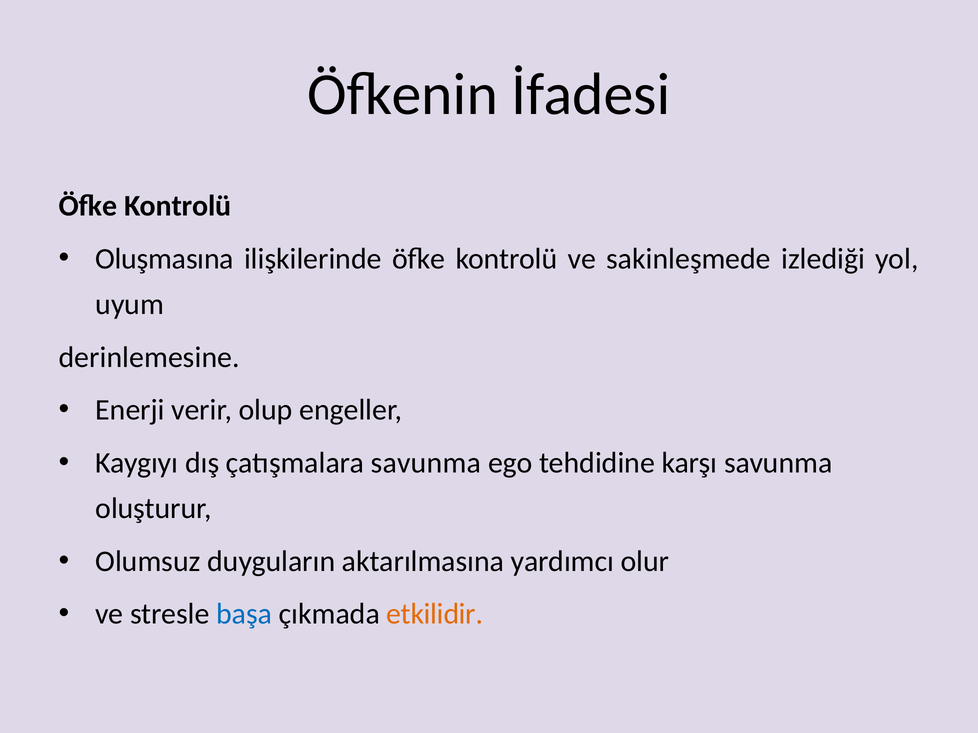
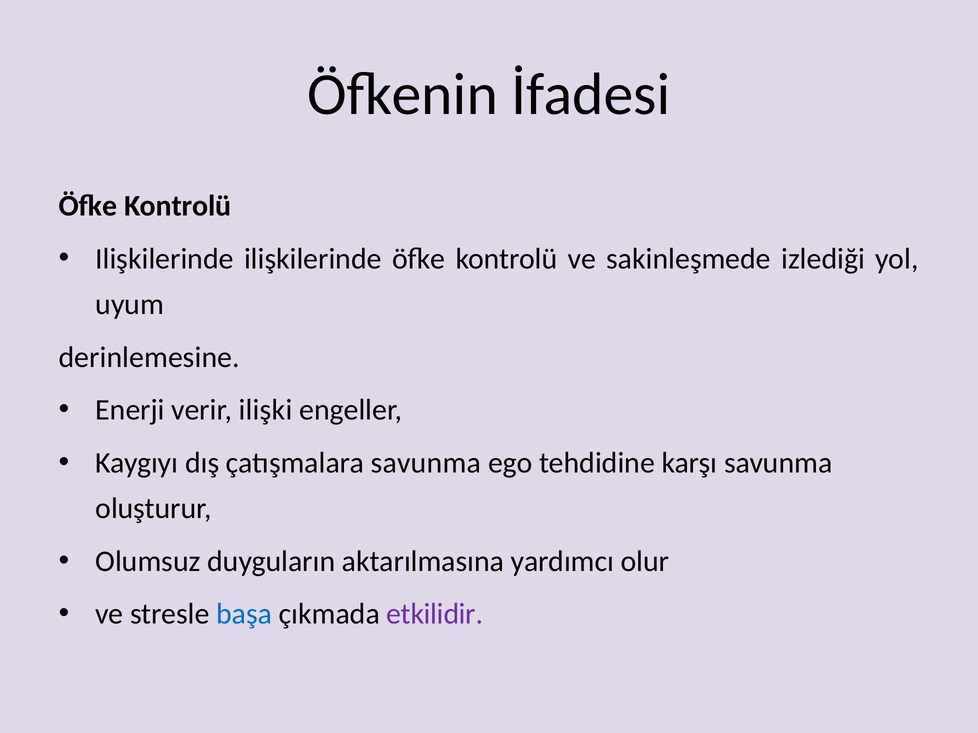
Oluşmasına: Oluşmasına -> Ilişkilerinde (164, 259)
olup: olup -> ilişki (266, 410)
etkilidir colour: orange -> purple (435, 615)
